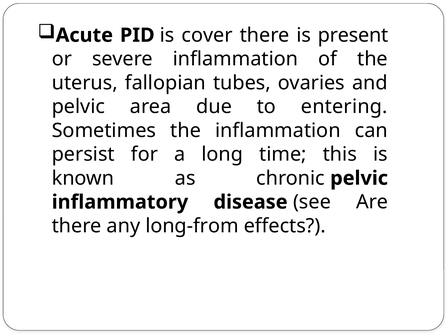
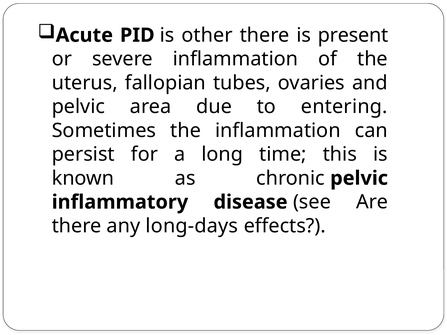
cover: cover -> other (207, 35)
long-from: long-from -> long-days (192, 226)
